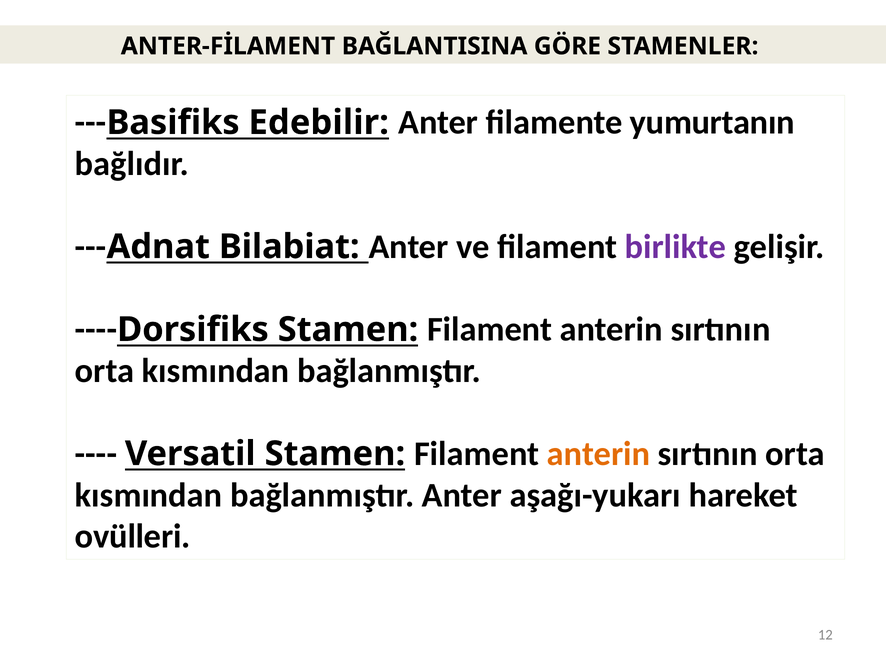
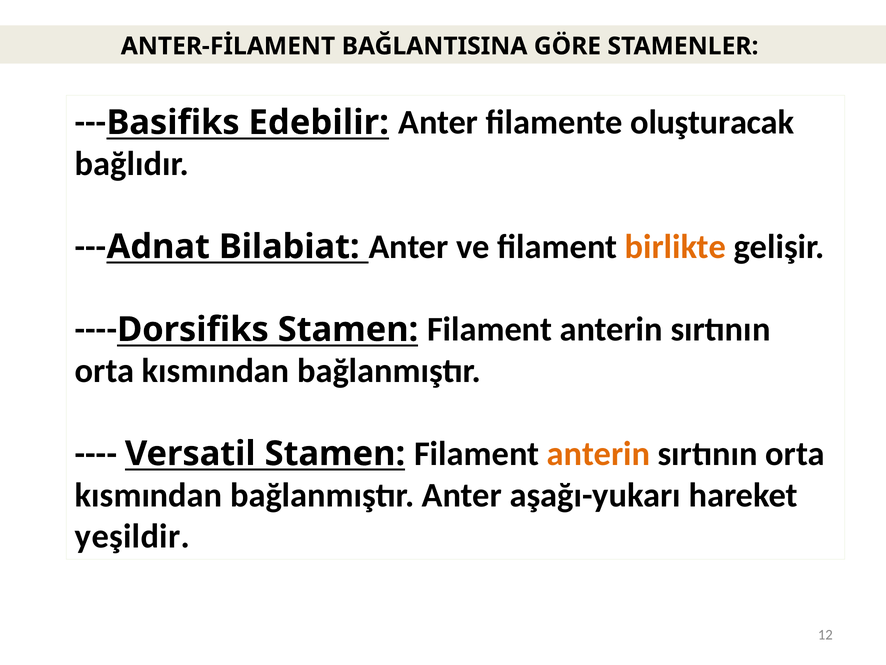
yumurtanın: yumurtanın -> oluşturacak (712, 122)
birlikte colour: purple -> orange (675, 247)
ovülleri: ovülleri -> yeşildir (132, 536)
